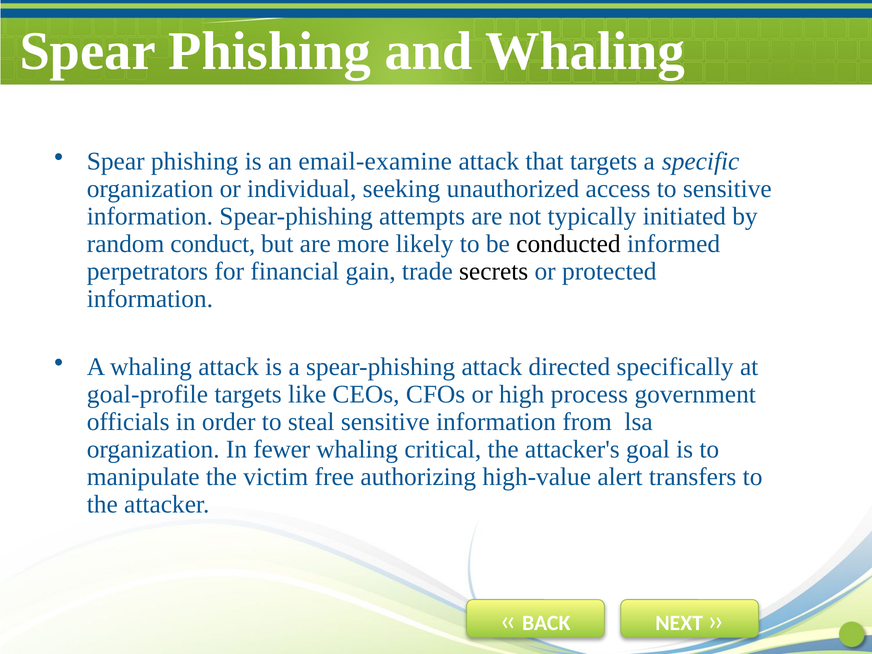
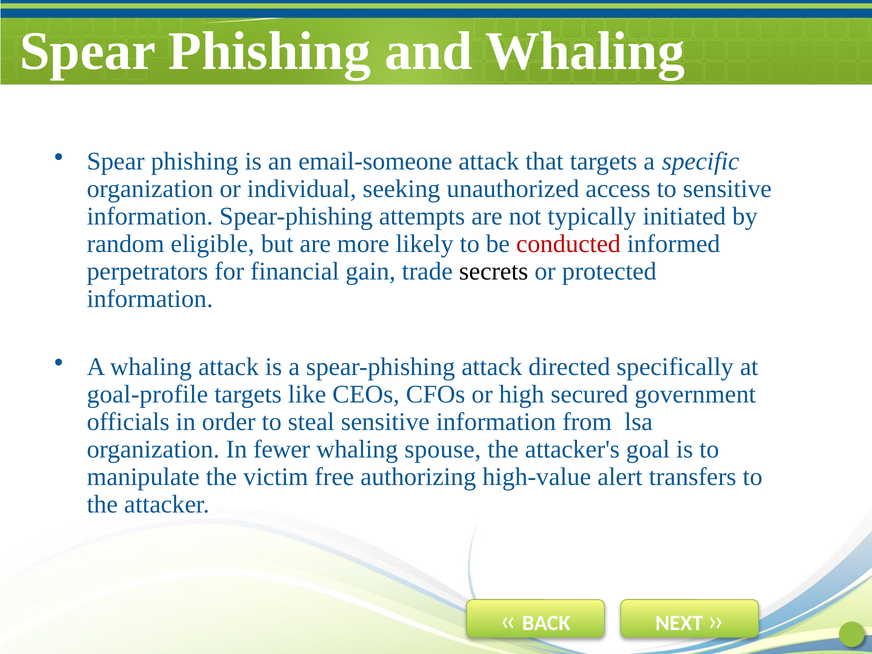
email-examine: email-examine -> email-someone (375, 161)
conduct: conduct -> eligible (213, 244)
conducted colour: black -> red (568, 244)
process: process -> secured (589, 395)
critical: critical -> spouse (443, 449)
